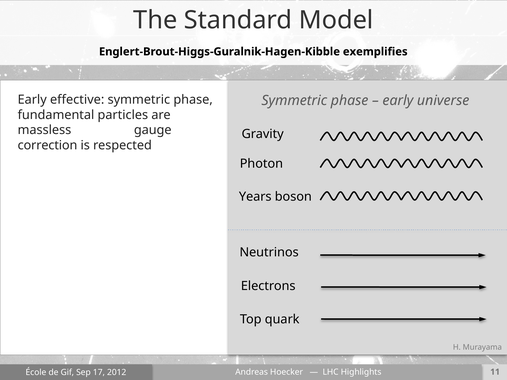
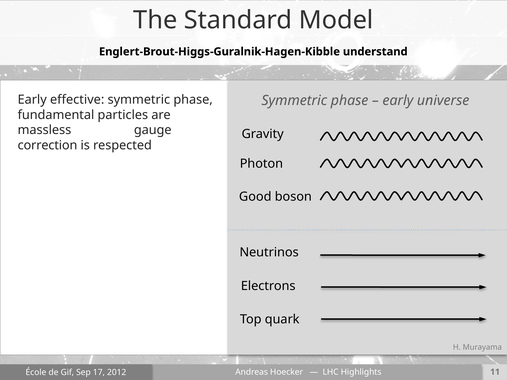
exemplifies: exemplifies -> understand (375, 52)
Years: Years -> Good (255, 197)
